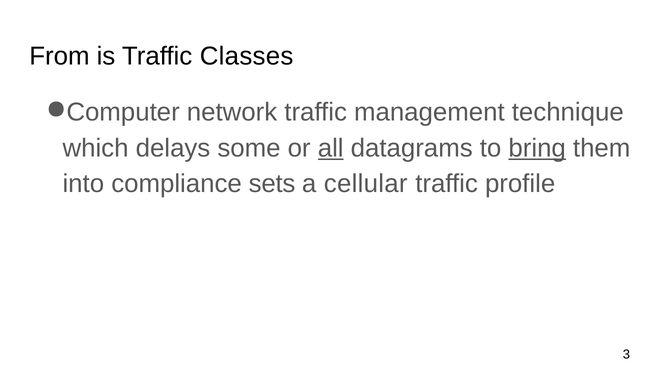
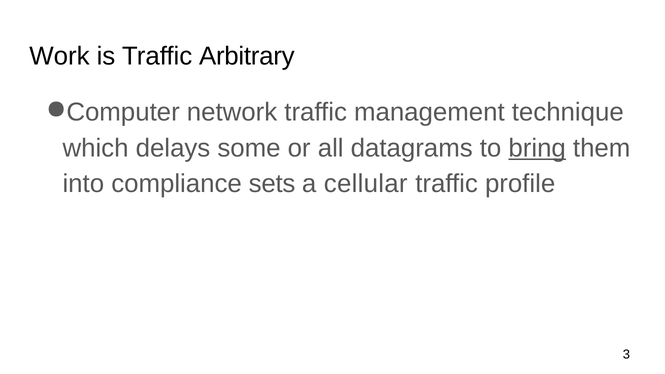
From: From -> Work (59, 56)
Classes: Classes -> Arbitrary (247, 56)
all underline: present -> none (331, 148)
